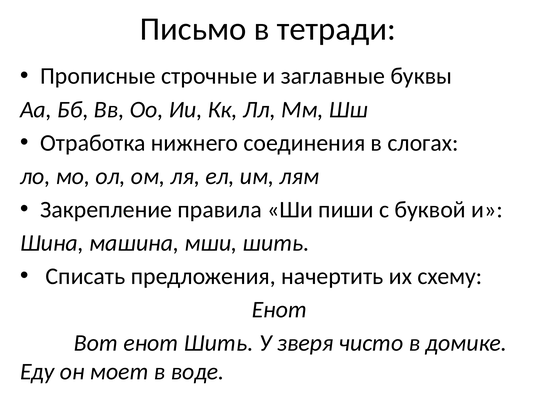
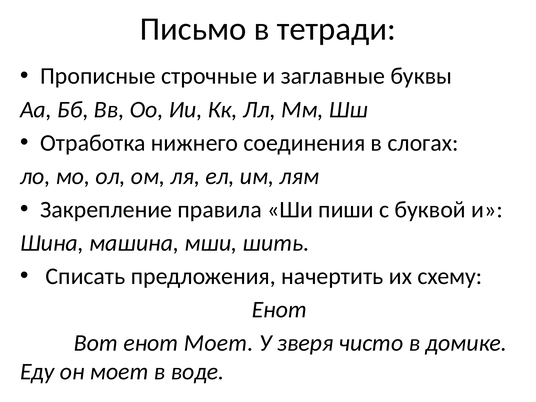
енот Шить: Шить -> Моет (219, 343)
